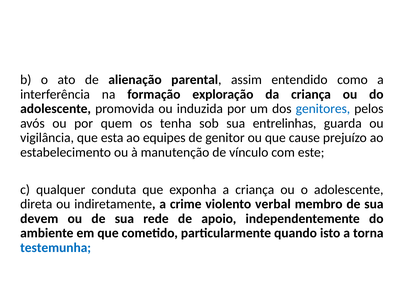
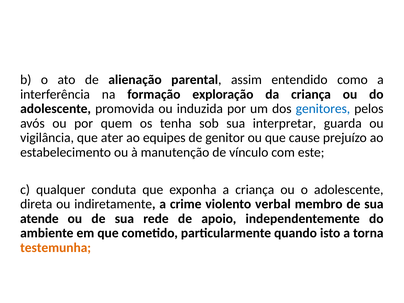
entrelinhas: entrelinhas -> interpretar (284, 123)
esta: esta -> ater (112, 138)
devem: devem -> atende (39, 219)
testemunha colour: blue -> orange (56, 248)
